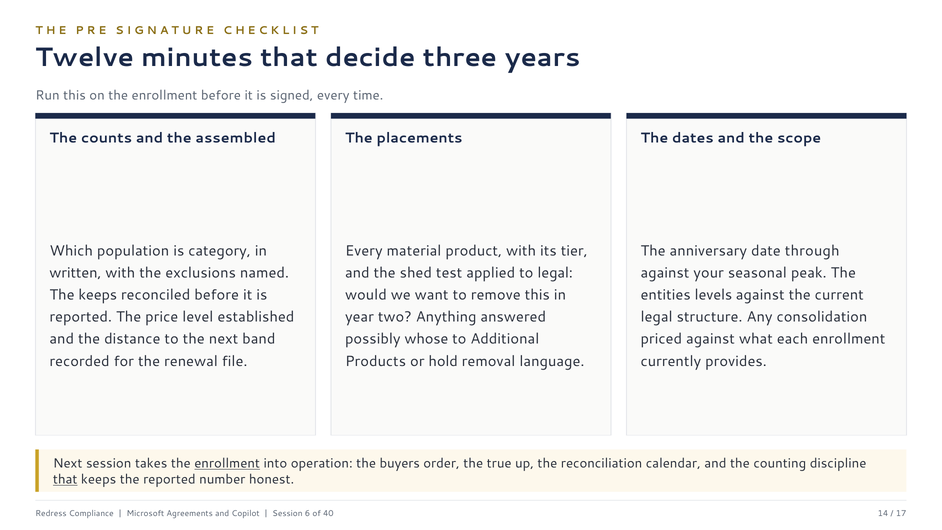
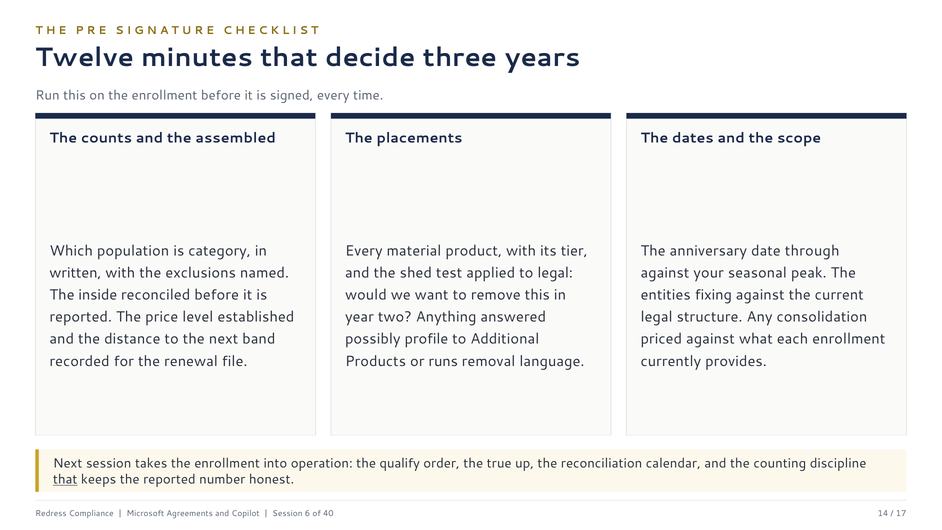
The keeps: keeps -> inside (98, 295)
levels: levels -> fixing (713, 295)
whose: whose -> profile (426, 339)
hold: hold -> runs (443, 361)
enrollment underline: present -> none (227, 463)
buyers: buyers -> qualify (400, 463)
